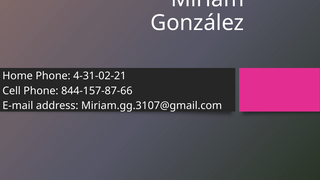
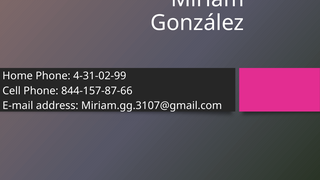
4-31-02-21: 4-31-02-21 -> 4-31-02-99 (100, 76)
